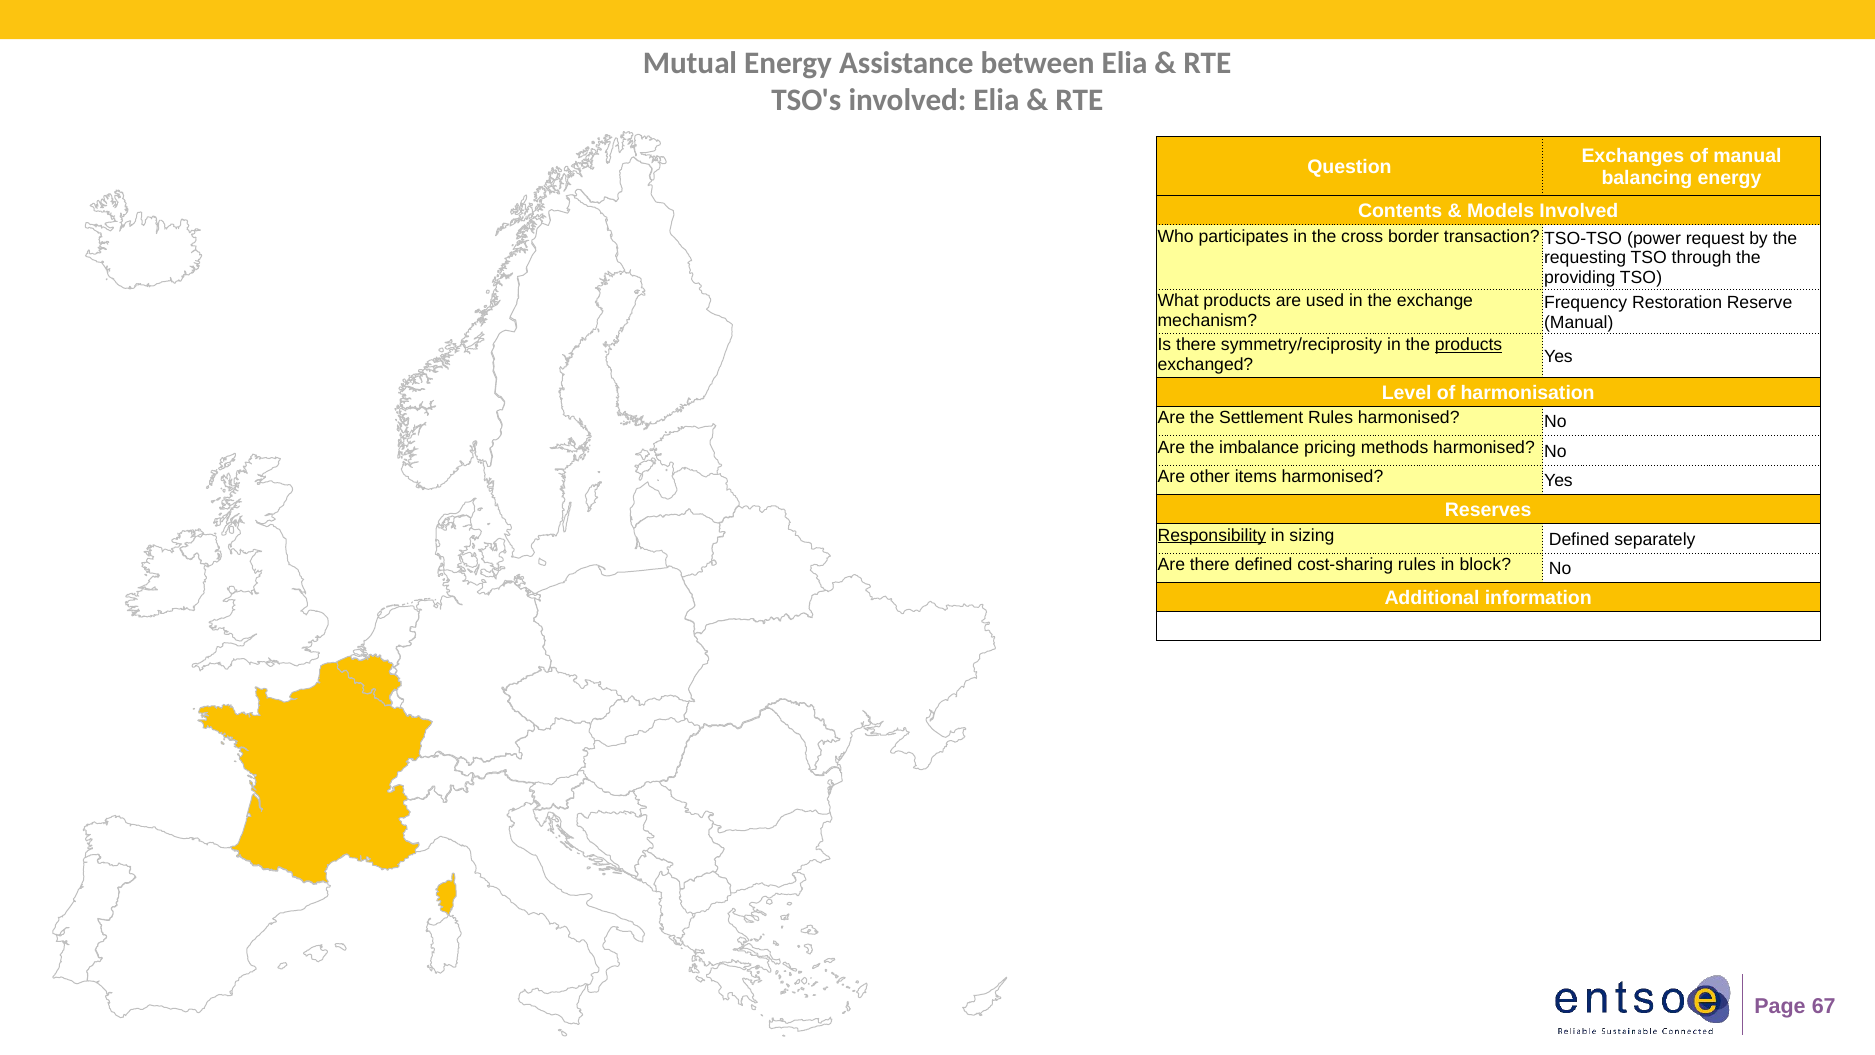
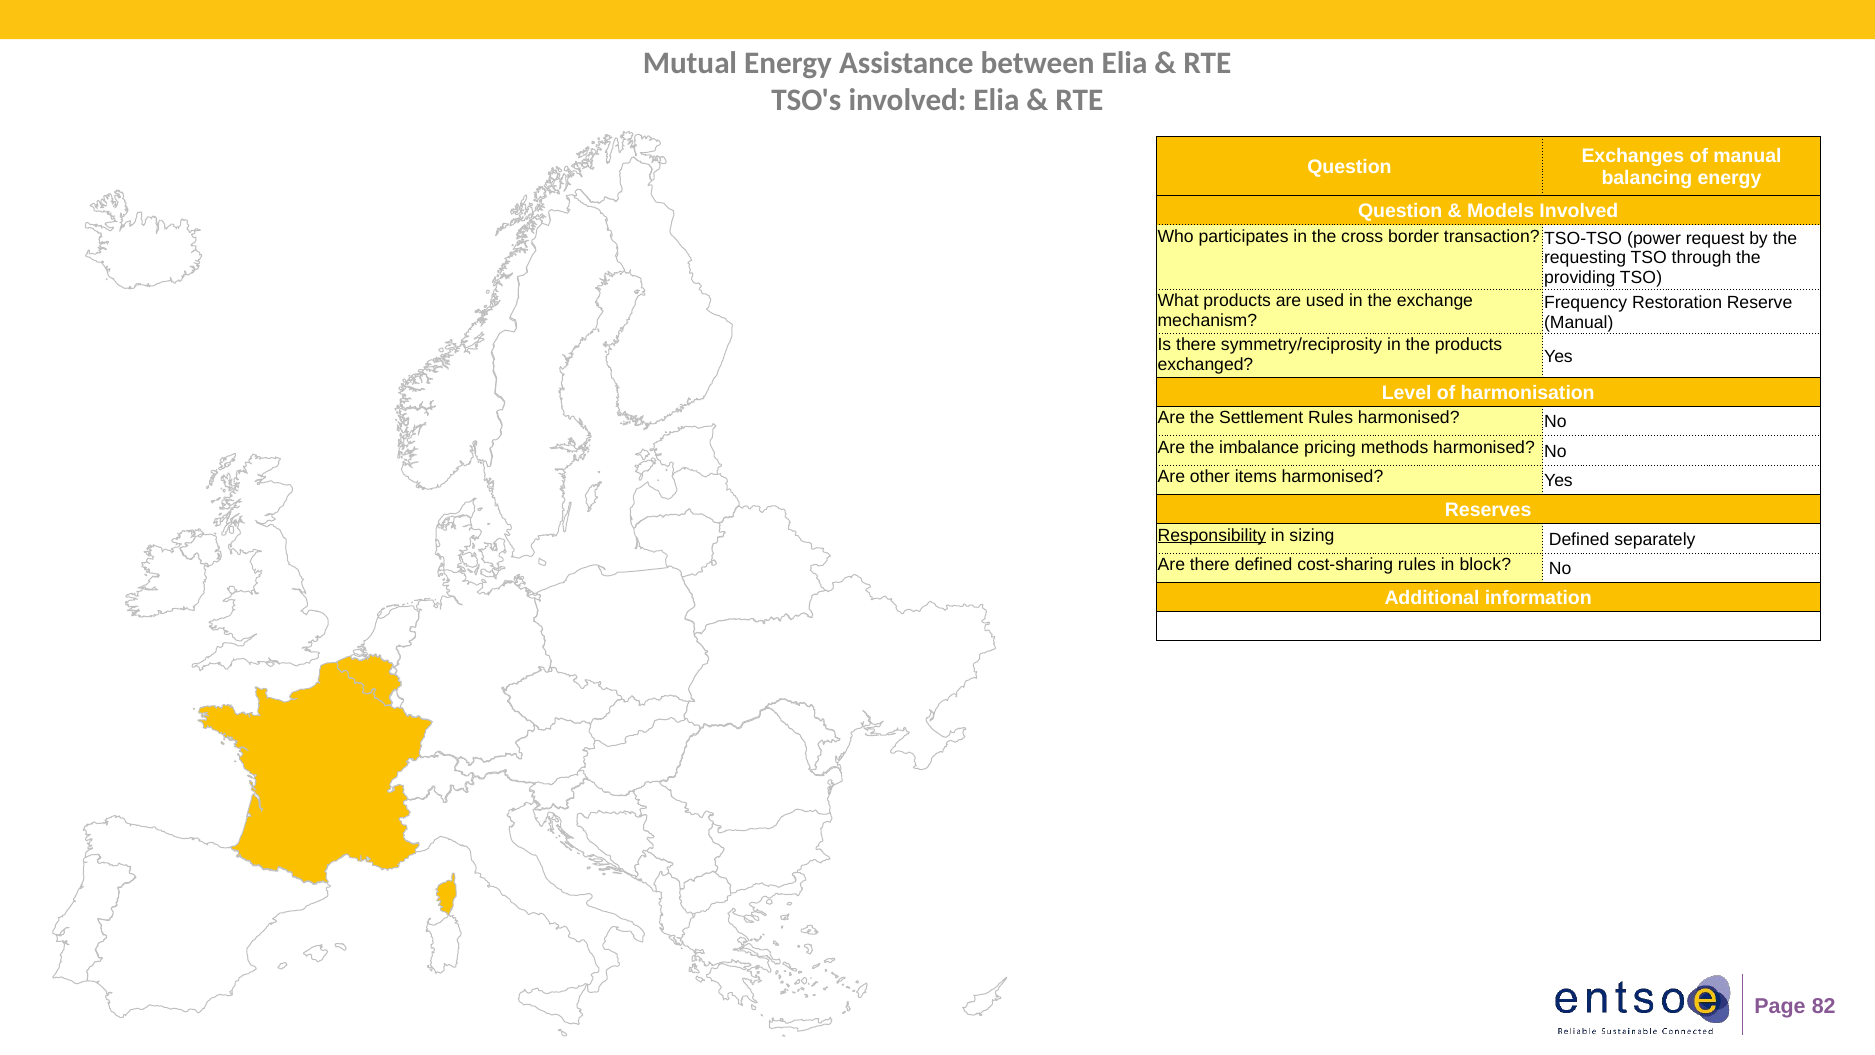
Contents: Contents -> Question (1400, 211)
products underline: present -> none (1469, 345)
67: 67 -> 82 (1824, 1006)
